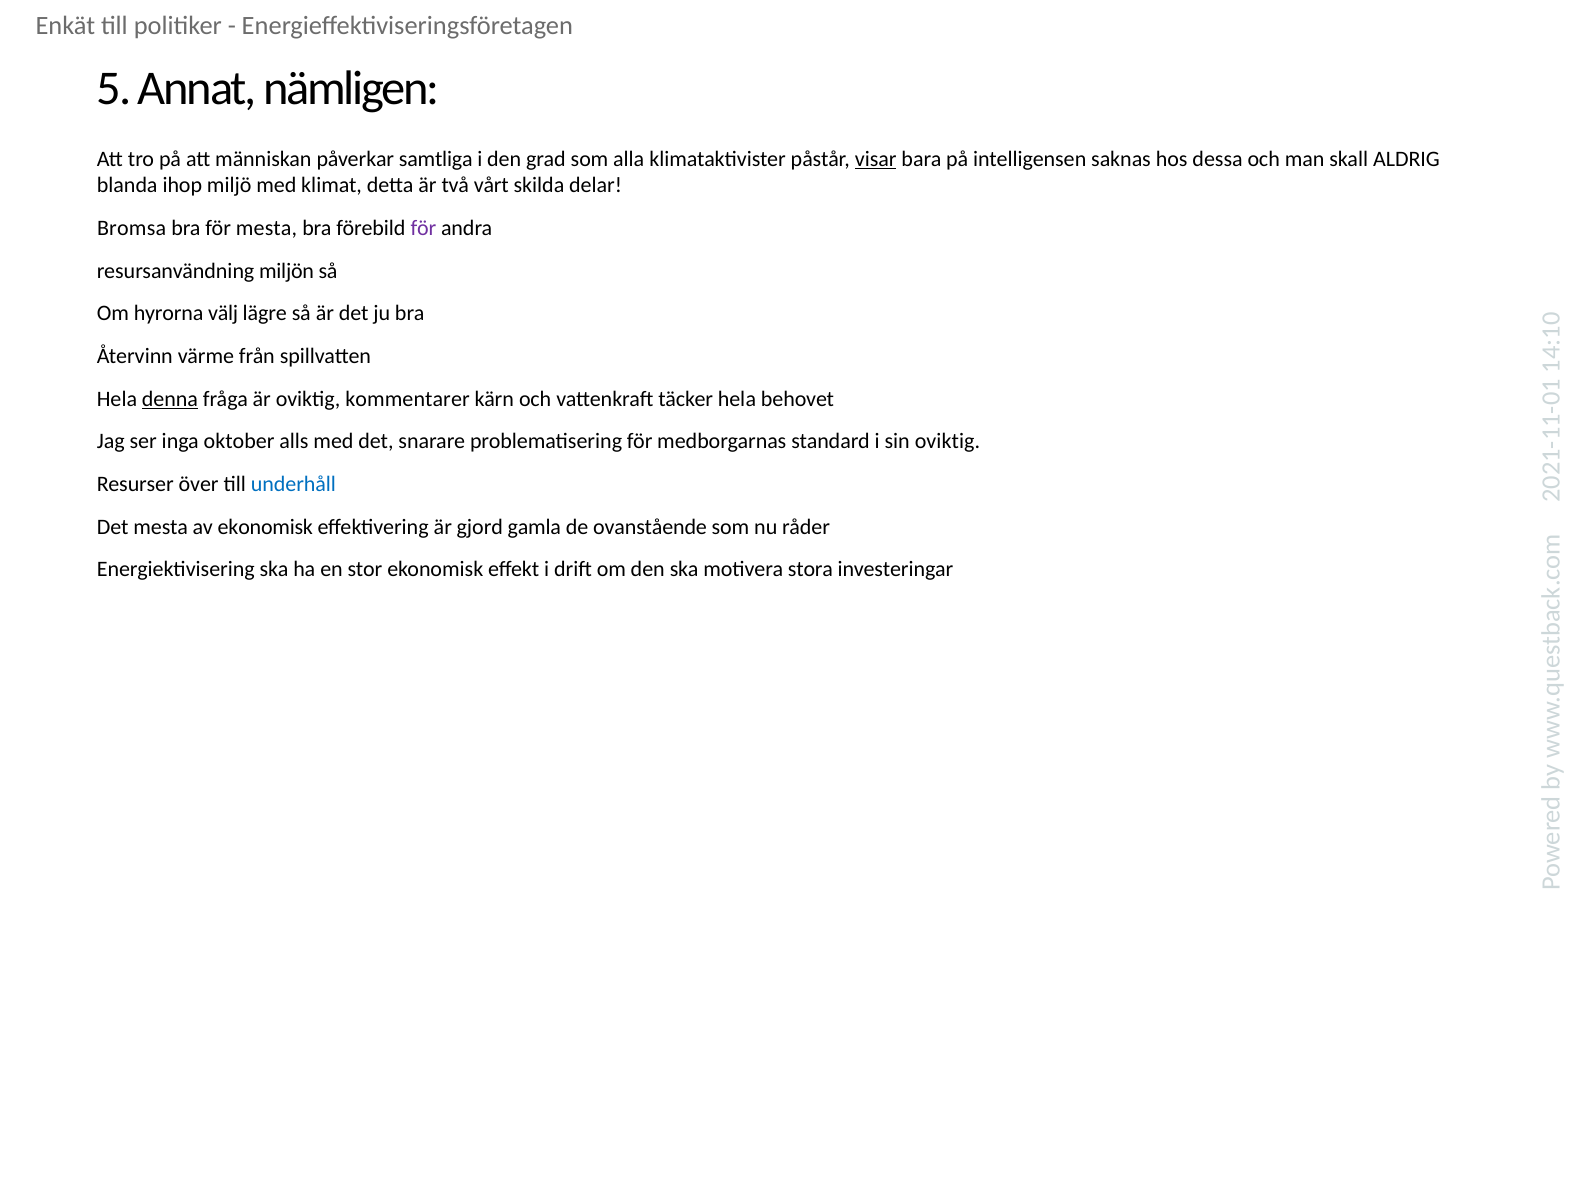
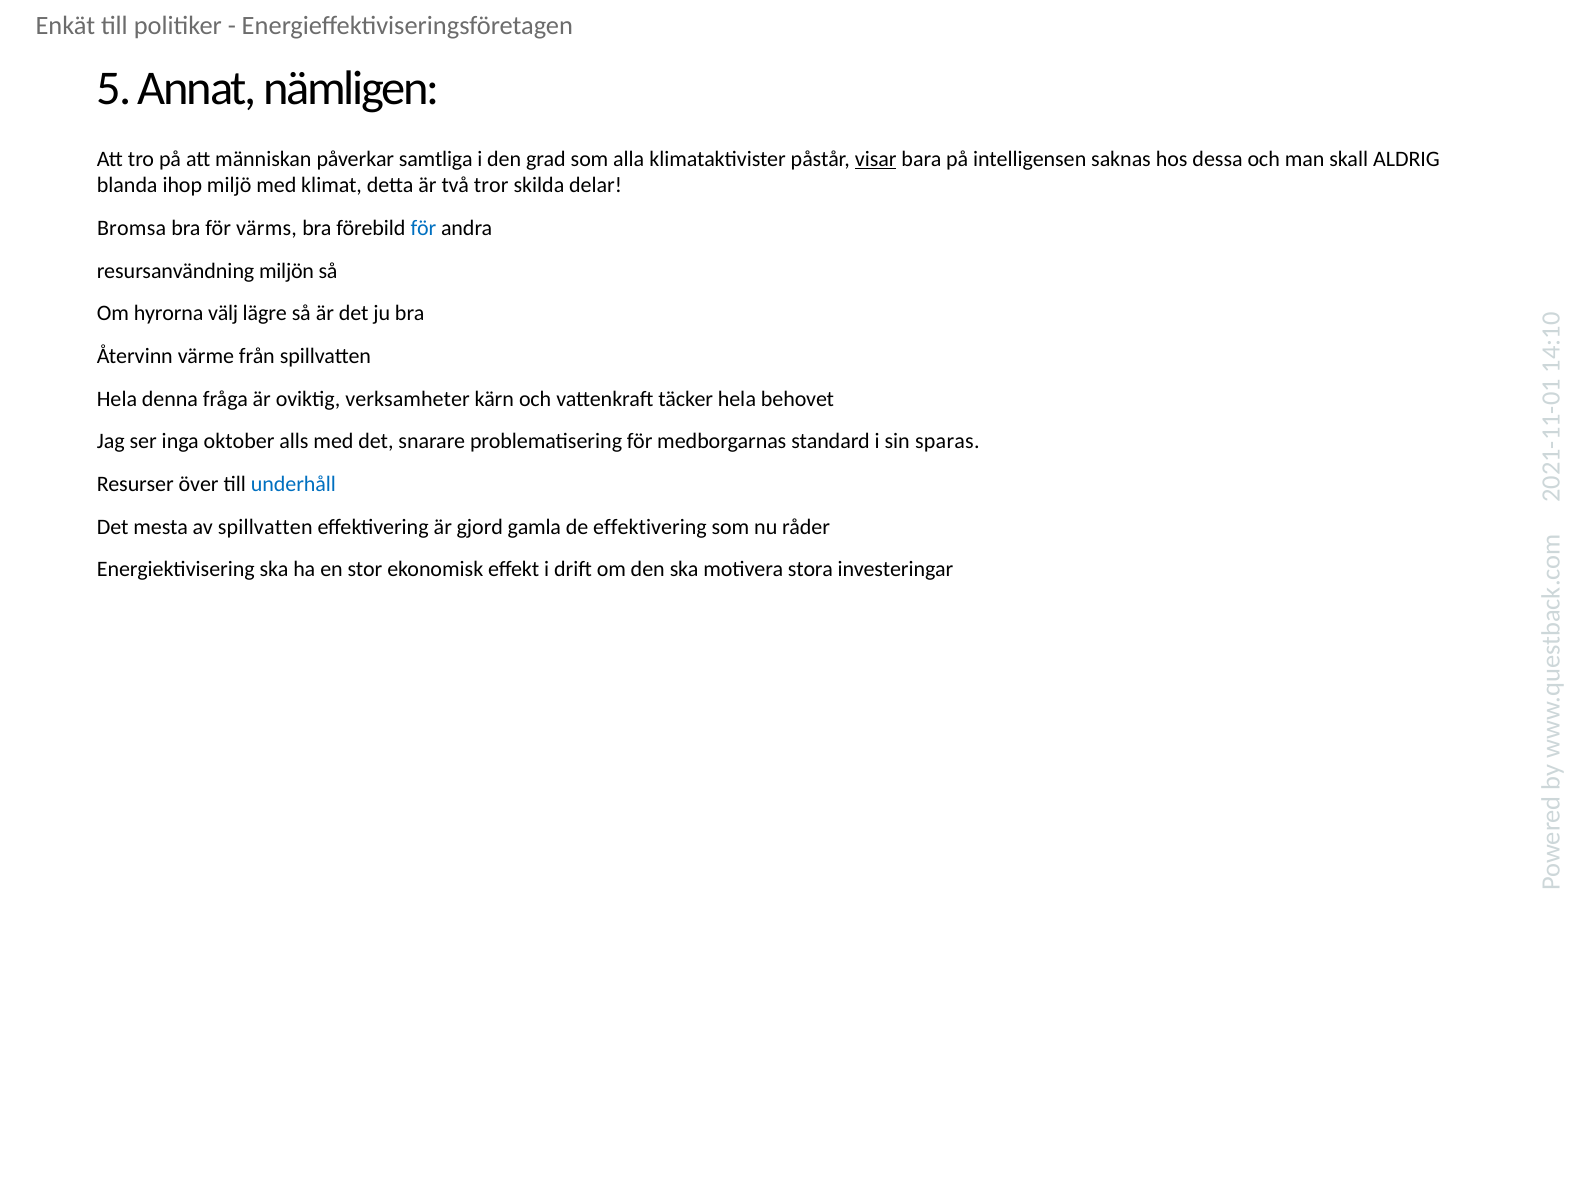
vårt: vårt -> tror (491, 186)
för mesta: mesta -> värms (266, 228)
för colour: purple -> blue (423, 228)
denna underline: present -> none (170, 399)
kommentarer: kommentarer -> verksamheter (408, 399)
sin oviktig: oviktig -> sparas (947, 441)
av ekonomisk: ekonomisk -> spillvatten (265, 527)
de ovanstående: ovanstående -> effektivering (650, 527)
